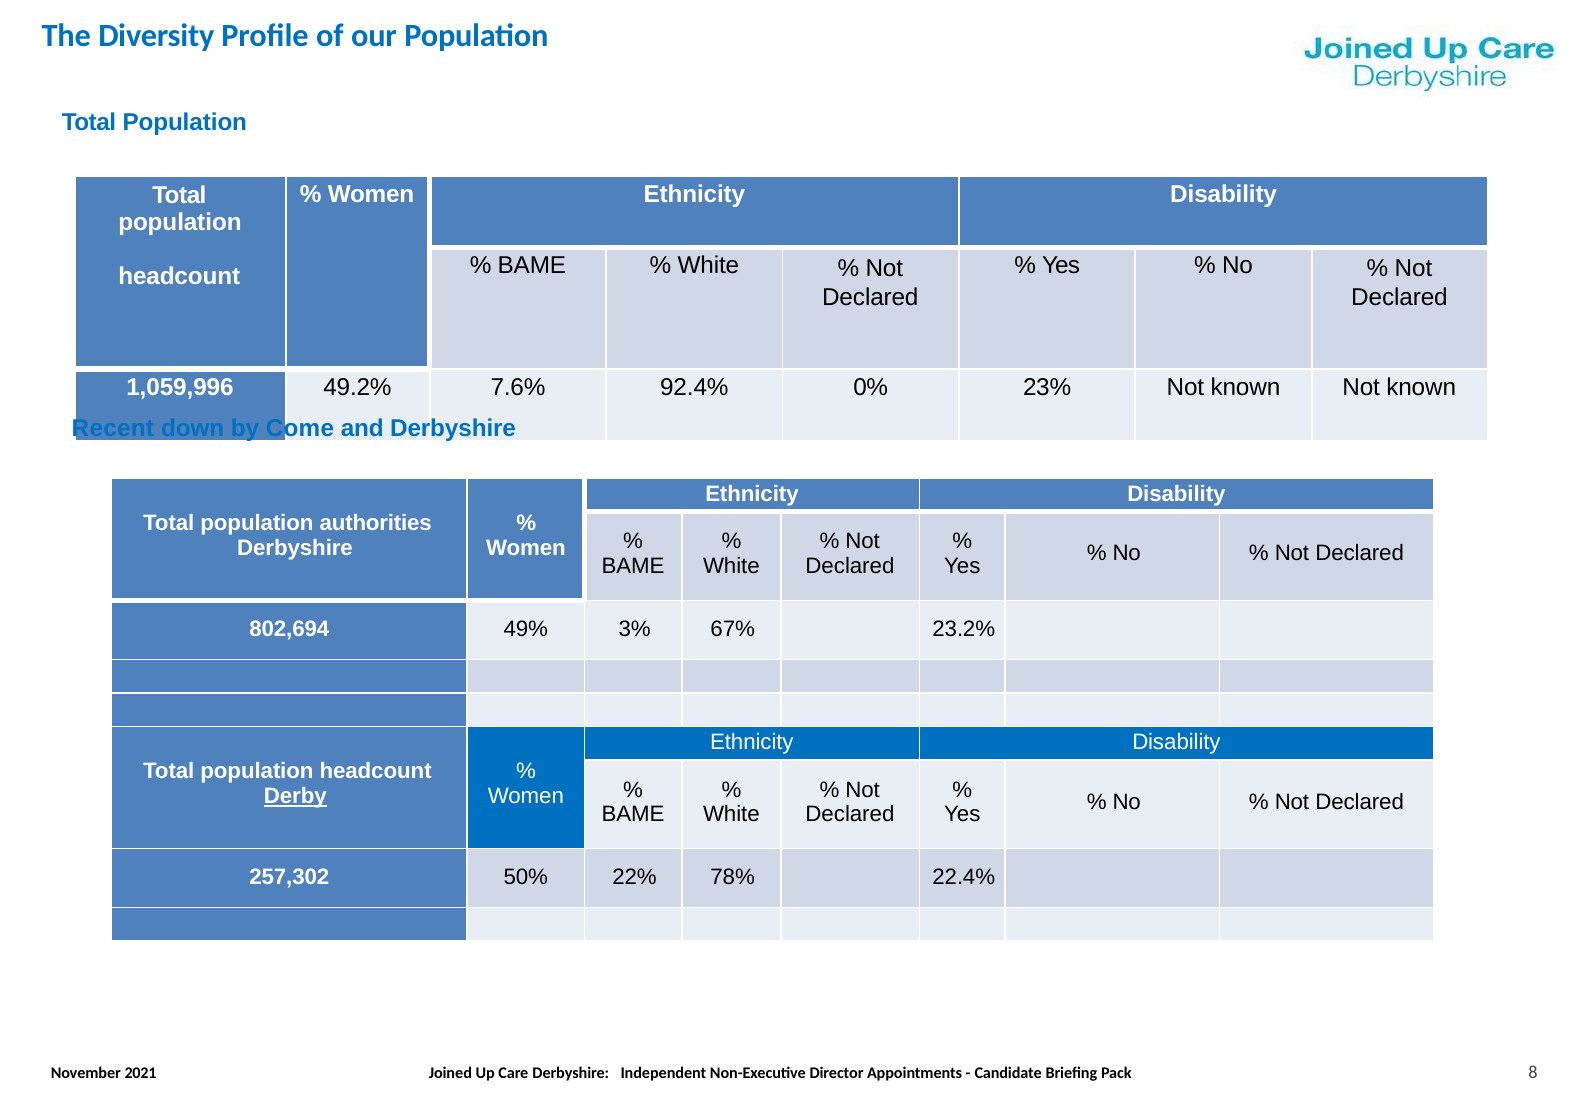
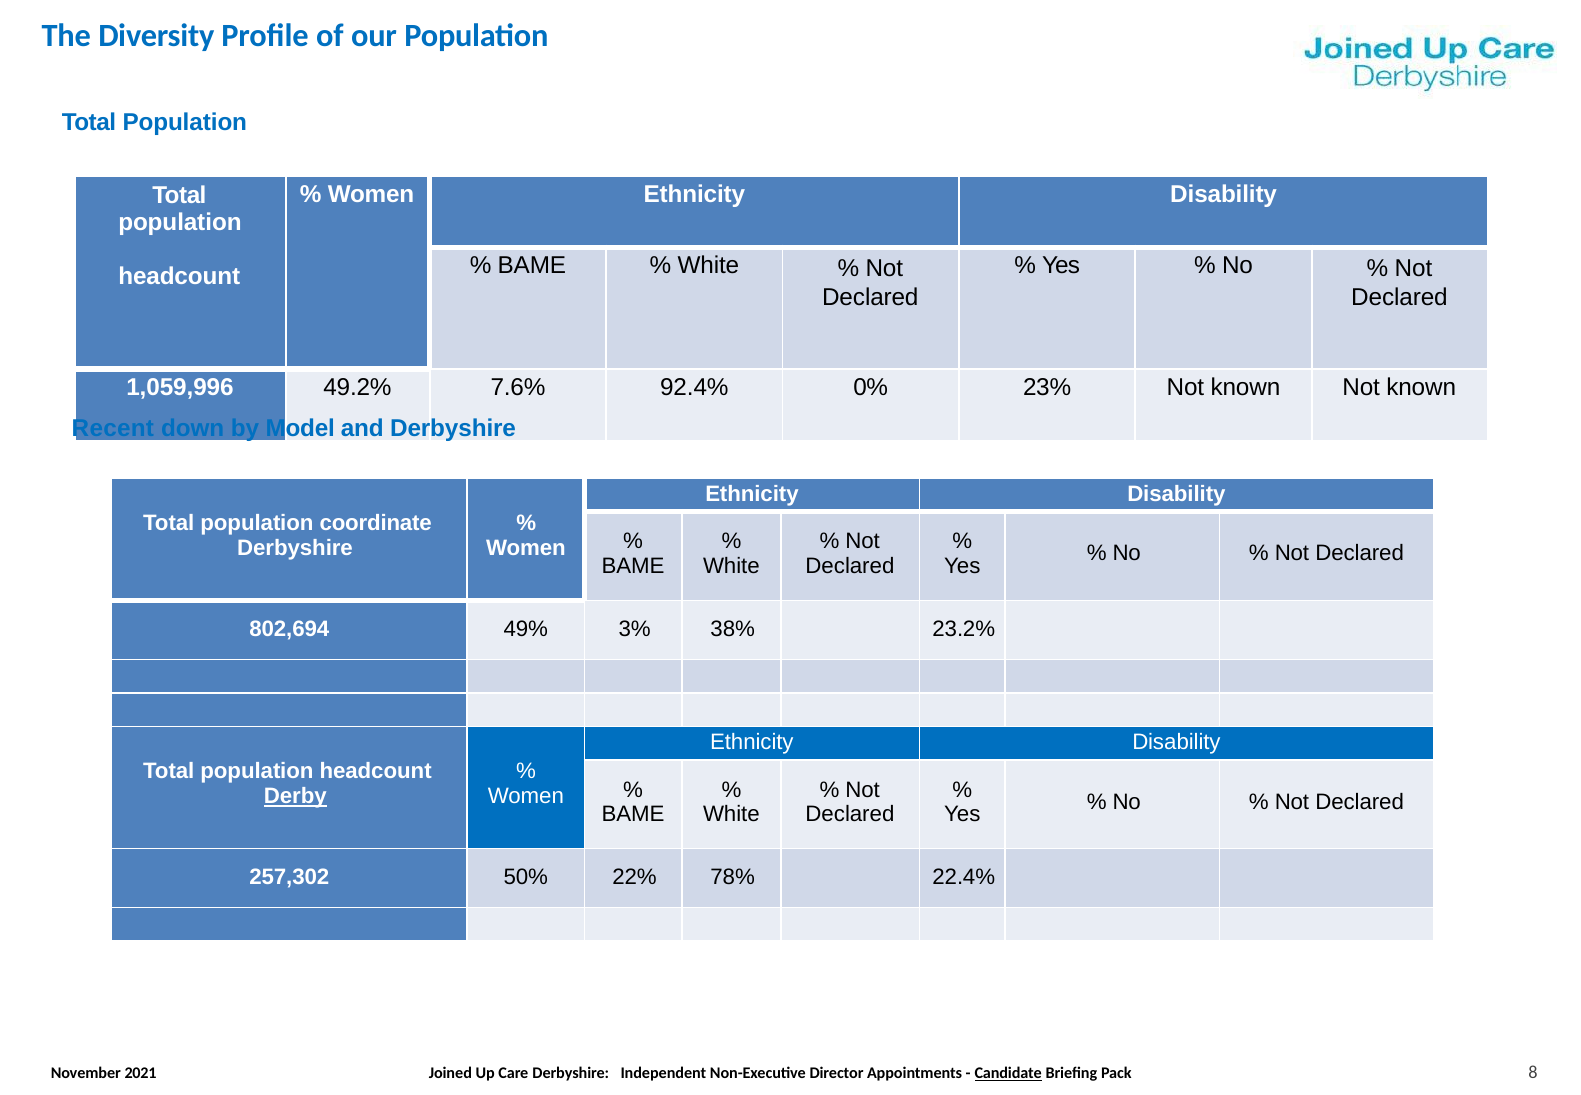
Come: Come -> Model (300, 428)
authorities: authorities -> coordinate (376, 523)
67%: 67% -> 38% (733, 629)
Candidate underline: none -> present (1008, 1073)
